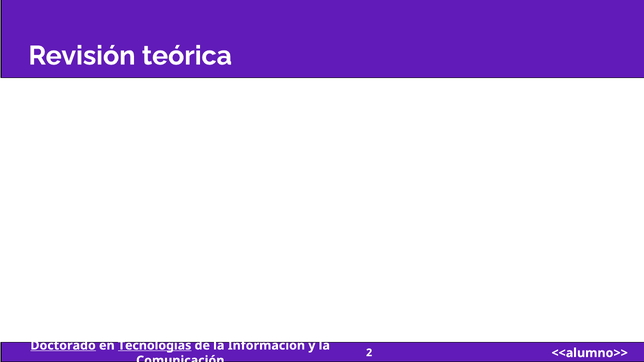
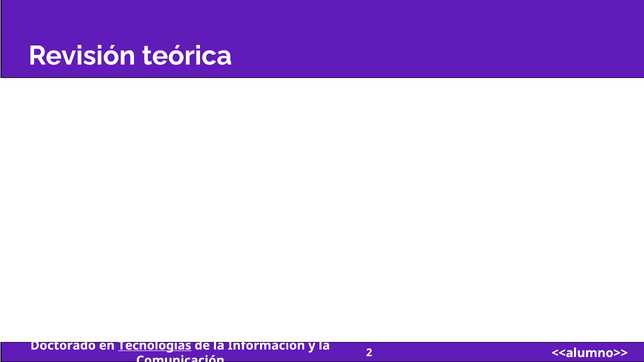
Doctorado underline: present -> none (63, 346)
